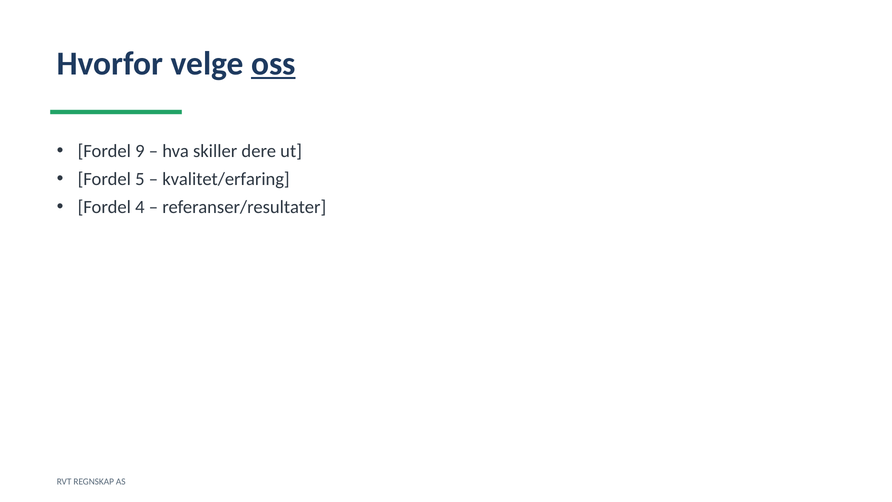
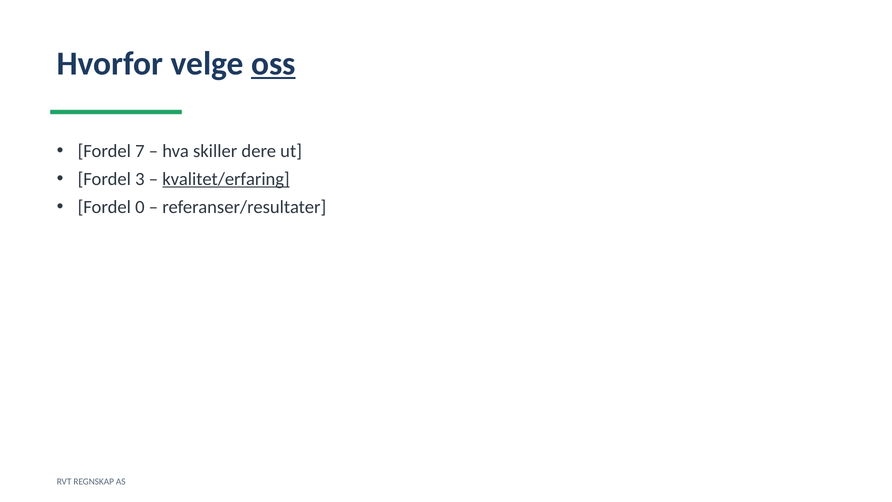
9: 9 -> 7 (140, 151)
5: 5 -> 3 (140, 179)
kvalitet/erfaring underline: none -> present (226, 179)
4: 4 -> 0 (140, 207)
